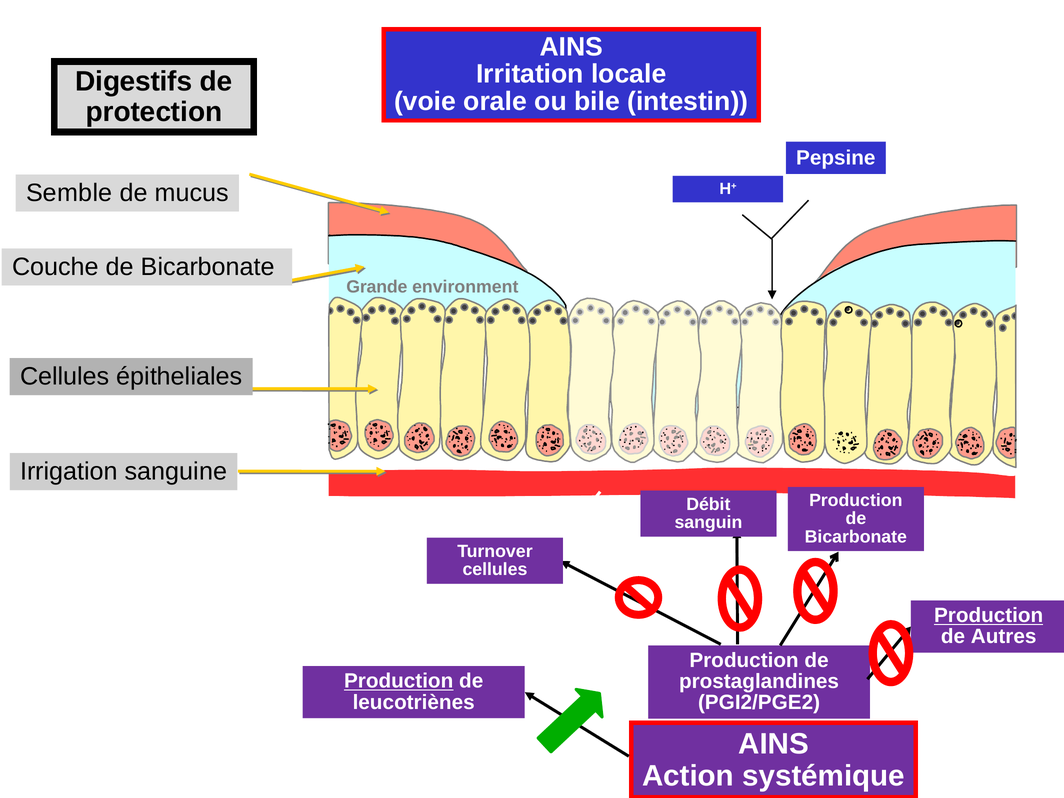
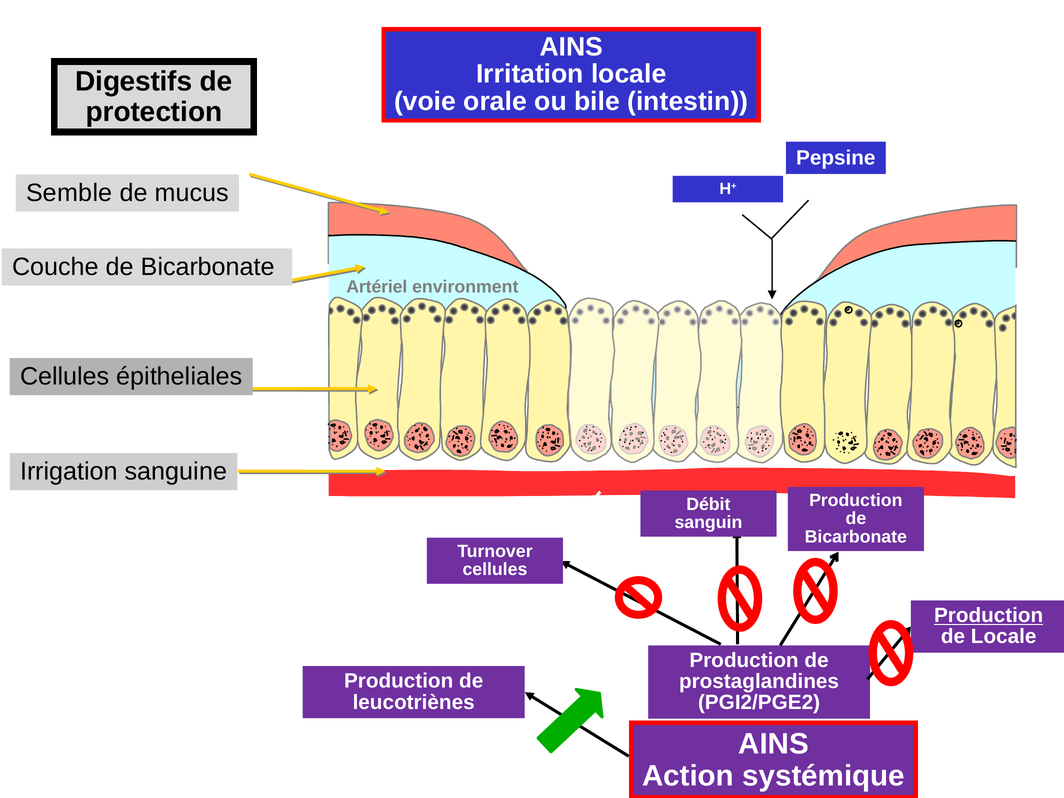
Grande: Grande -> Artériel (377, 287)
de Autres: Autres -> Locale (1004, 637)
Production underline: present -> none (399, 681)
